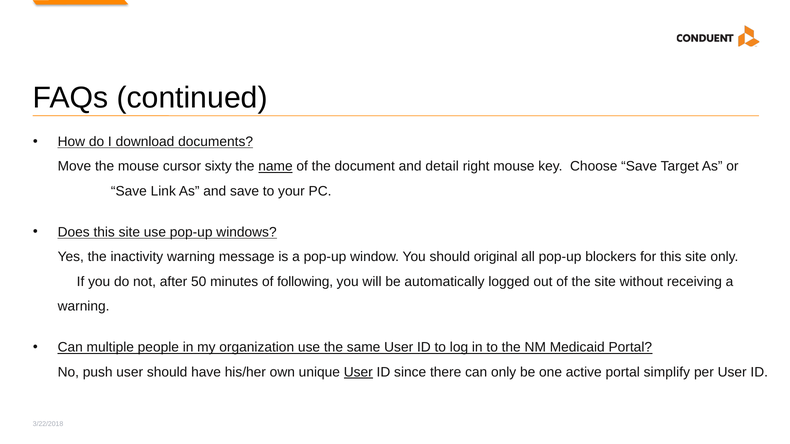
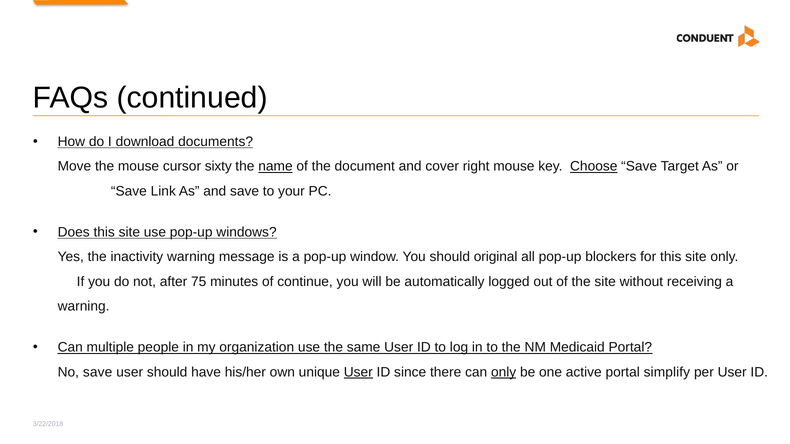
detail: detail -> cover (442, 167)
Choose underline: none -> present (594, 167)
50: 50 -> 75 (199, 282)
following: following -> continue (305, 282)
No push: push -> save (98, 372)
only underline: none -> present (504, 372)
